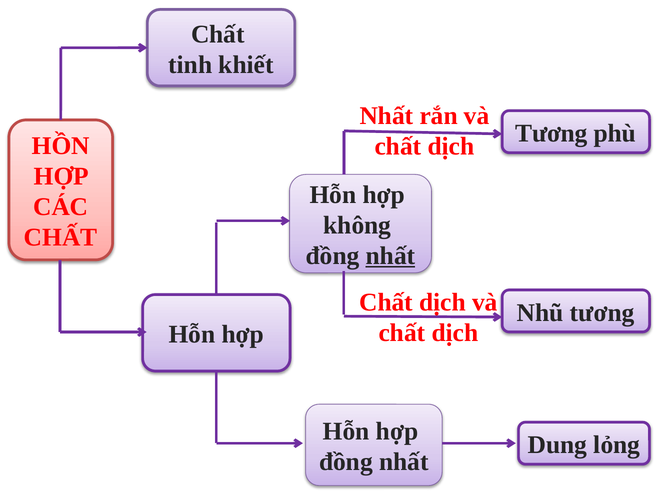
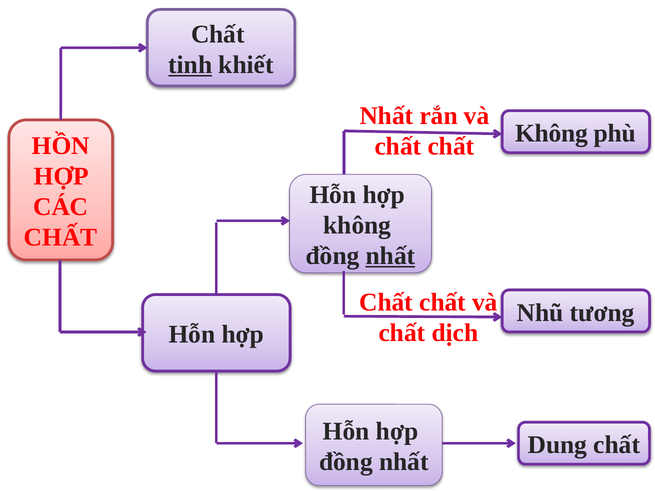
tinh underline: none -> present (190, 65)
Tương: Tương -> Không (552, 134)
dịch: dịch -> chất (451, 146)
dịch: dịch -> chất (443, 303)
Dung lỏng: lỏng -> chất (617, 445)
